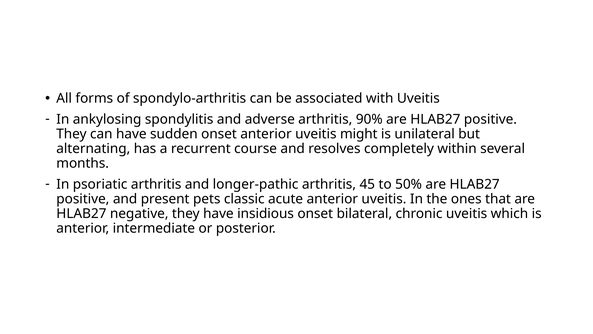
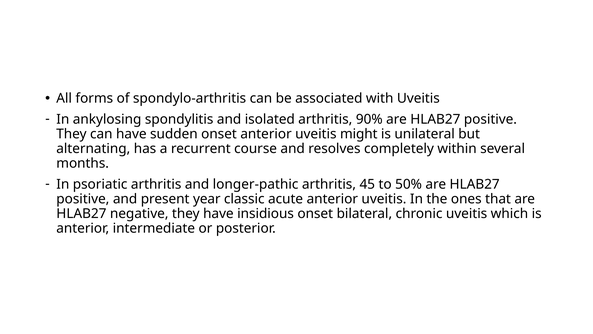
adverse: adverse -> isolated (270, 119)
pets: pets -> year (207, 199)
